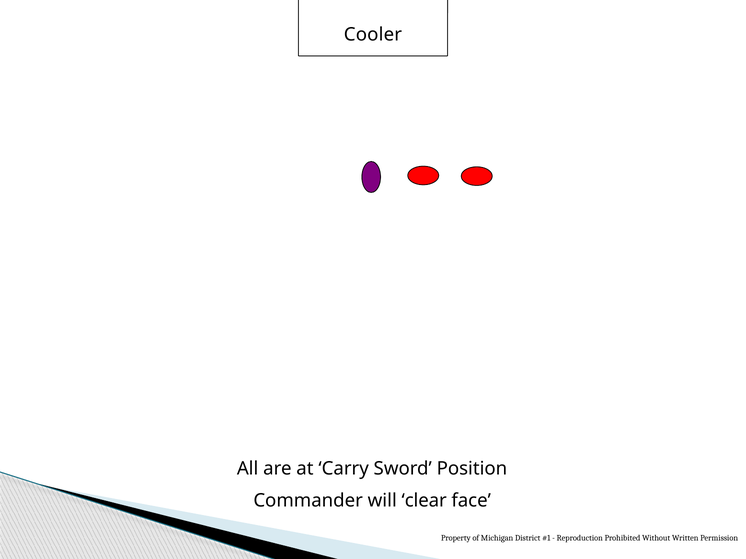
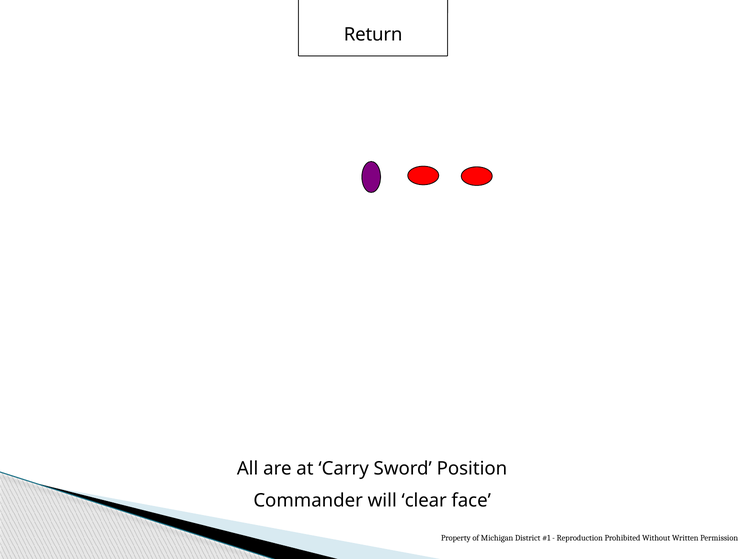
Cooler: Cooler -> Return (373, 35)
